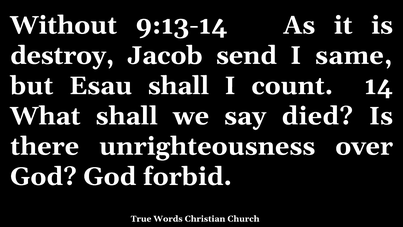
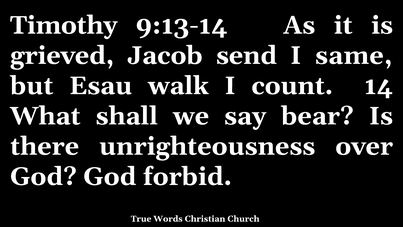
Without: Without -> Timothy (64, 25)
destroy: destroy -> grieved (62, 55)
Esau shall: shall -> walk (178, 86)
died: died -> bear (317, 116)
